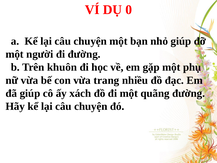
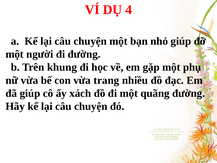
0: 0 -> 4 (129, 10)
khuôn: khuôn -> khung (62, 67)
